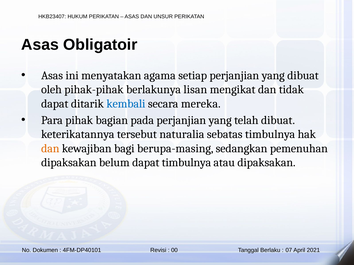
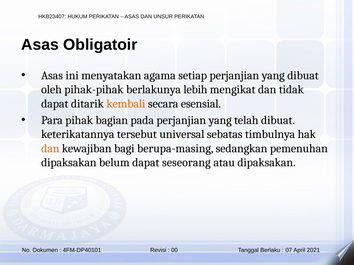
lisan: lisan -> lebih (195, 90)
kembali colour: blue -> orange (126, 104)
mereka: mereka -> esensial (201, 104)
naturalia: naturalia -> universal (182, 135)
dapat timbulnya: timbulnya -> seseorang (186, 163)
